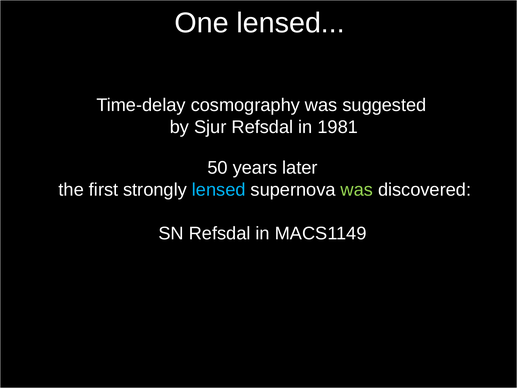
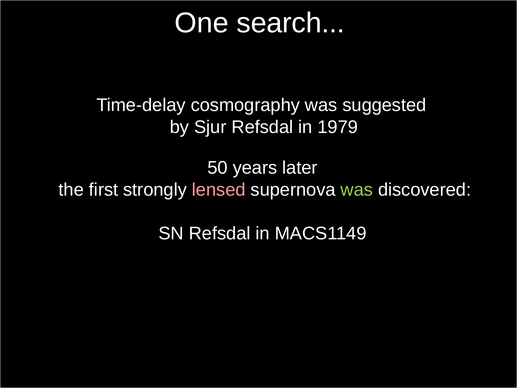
One lensed: lensed -> search (291, 23)
1981: 1981 -> 1979 (338, 127)
lensed colour: light blue -> pink (219, 190)
